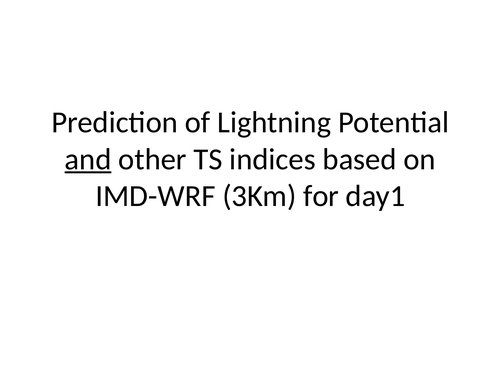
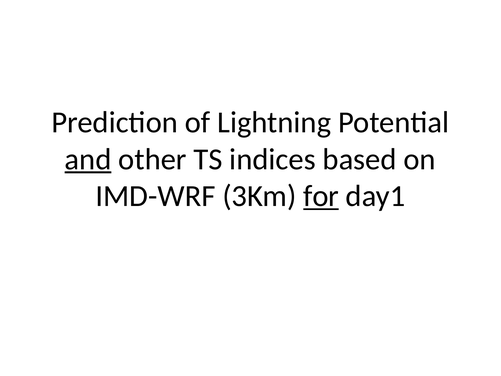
for underline: none -> present (321, 196)
